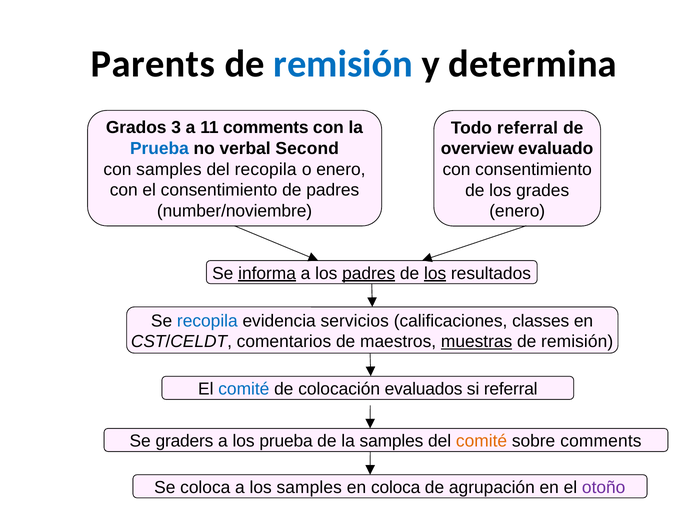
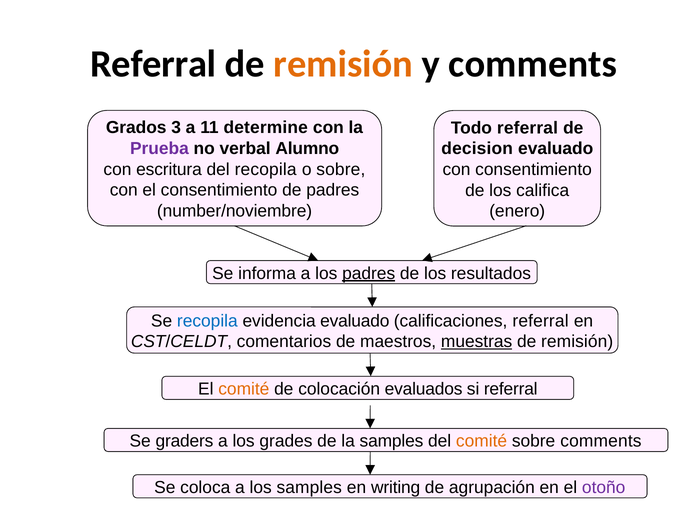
Parents: Parents -> Referral (153, 64)
remisión colour: blue -> orange (343, 64)
y determina: determina -> comments (533, 64)
11 comments: comments -> determine (266, 128)
Prueba colour: blue -> purple (159, 148)
Second: Second -> Alumno (307, 148)
overview: overview -> decision (477, 148)
con samples: samples -> escritura (169, 169)
o enero: enero -> sobre (341, 169)
grades: grades -> califica (543, 190)
informa underline: present -> none (267, 273)
los underline: present -> none (435, 273)
evidencia servicios: servicios -> evaluado (355, 320)
calificaciones classes: classes -> referral (541, 320)
comité colour: blue -> orange (244, 389)
los prueba: prueba -> grades (286, 441)
en coloca: coloca -> writing (396, 487)
